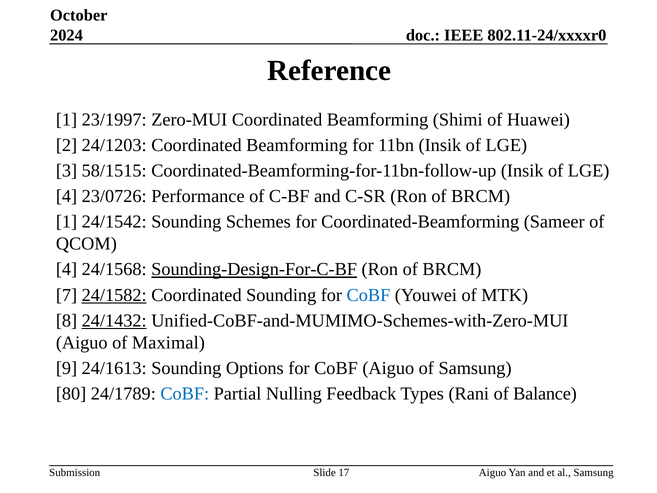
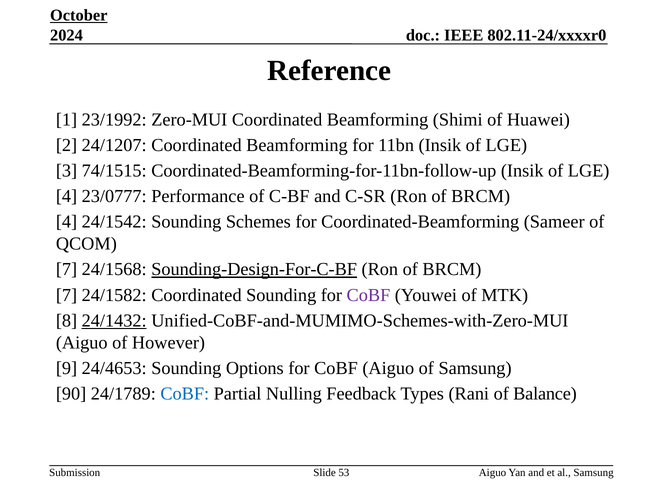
October underline: none -> present (79, 15)
23/1997: 23/1997 -> 23/1992 (114, 120)
24/1203: 24/1203 -> 24/1207 (114, 145)
58/1515: 58/1515 -> 74/1515 (114, 171)
23/0726: 23/0726 -> 23/0777 (114, 196)
1: 1 -> 4 (67, 222)
4: 4 -> 7 (67, 269)
24/1582 underline: present -> none (114, 295)
CoBF colour: blue -> purple (368, 295)
Maximal: Maximal -> However (169, 342)
24/1613: 24/1613 -> 24/4653 (114, 368)
80: 80 -> 90 (71, 393)
17: 17 -> 53 (344, 473)
